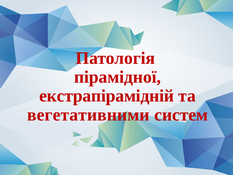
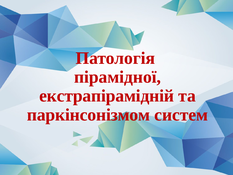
вегетативними: вегетативними -> паркінсонізмом (88, 115)
